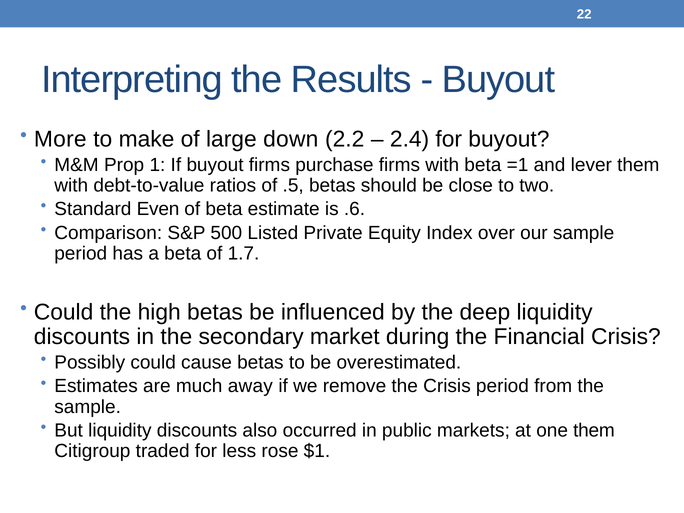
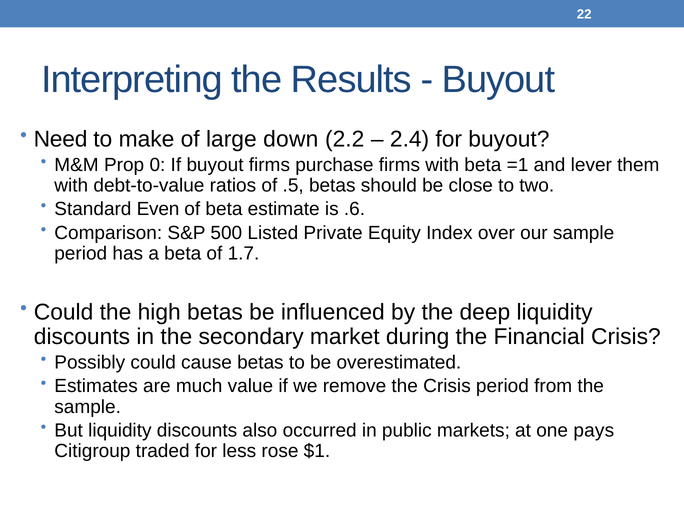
More: More -> Need (61, 139)
1: 1 -> 0 (157, 165)
away: away -> value (250, 386)
one them: them -> pays (594, 431)
